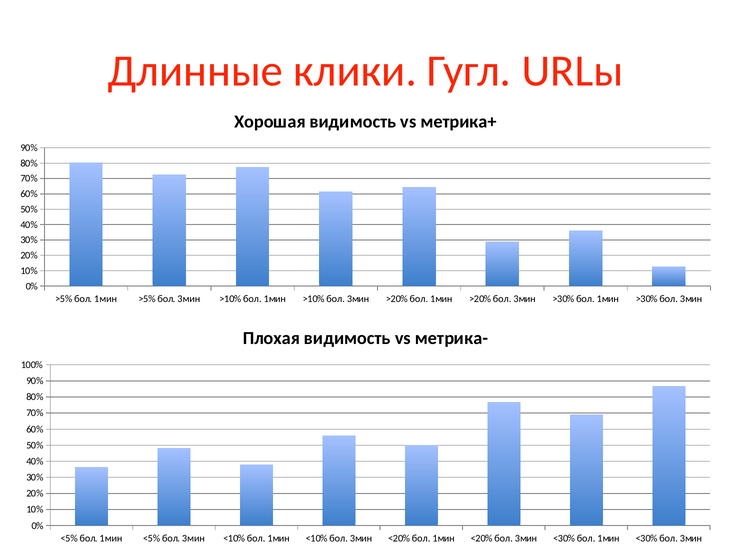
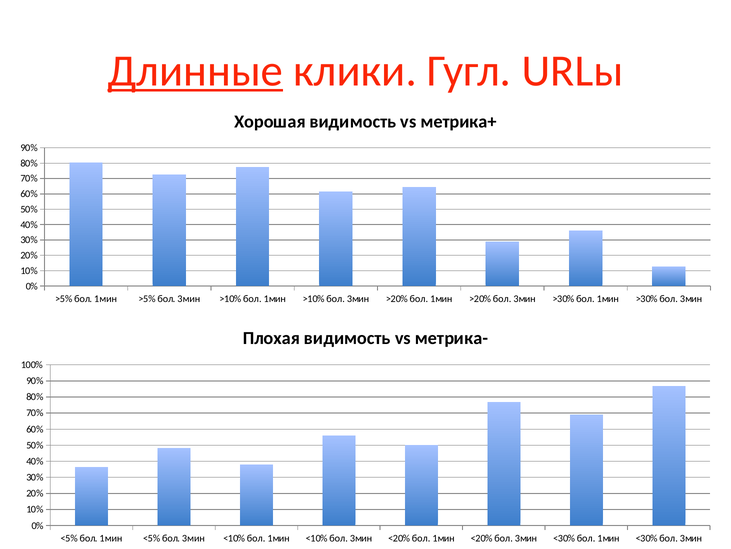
Длинные underline: none -> present (195, 71)
